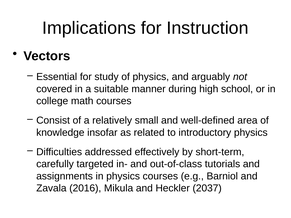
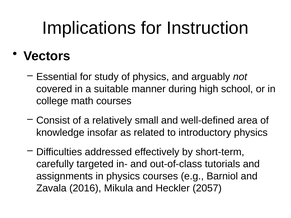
2037: 2037 -> 2057 (207, 188)
